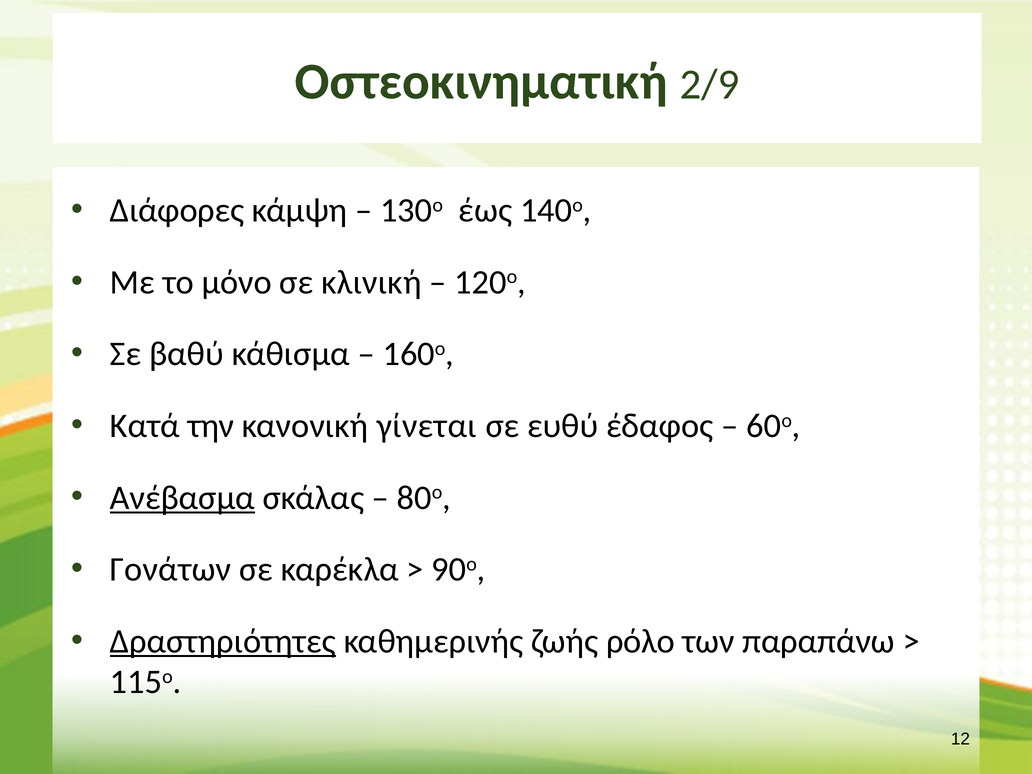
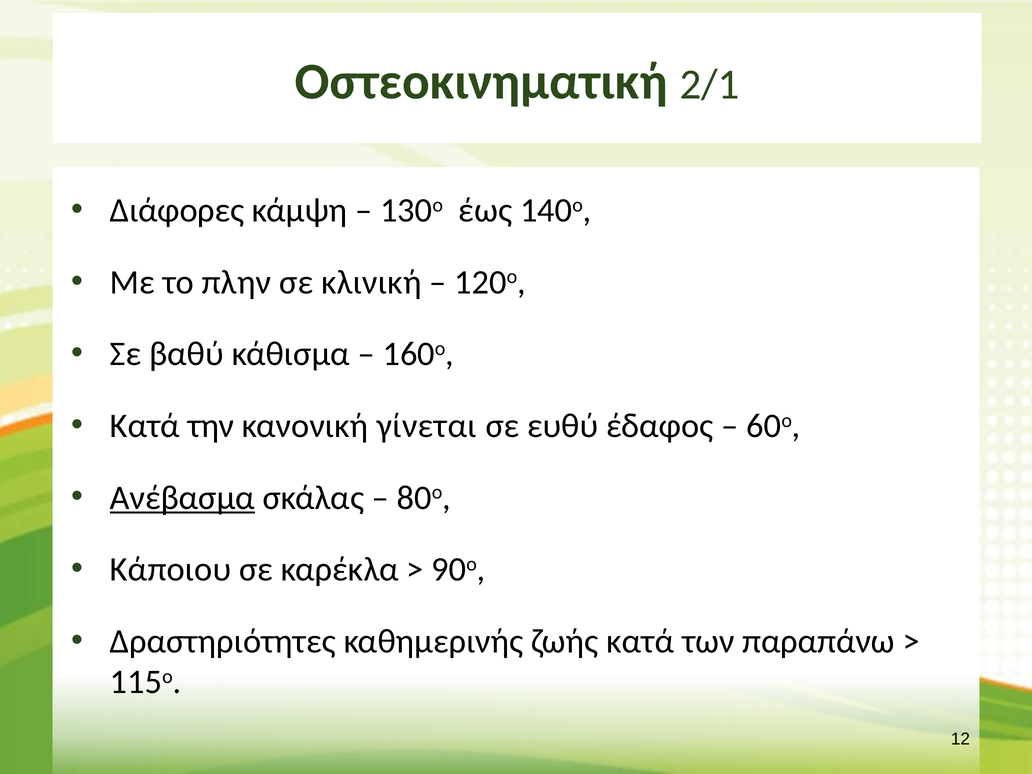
2/9: 2/9 -> 2/1 (710, 85)
μόνο: μόνο -> πλην (236, 282)
Γονάτων: Γονάτων -> Κάποιου (171, 569)
Δραστηριότητες underline: present -> none (223, 641)
ζωής ρόλο: ρόλο -> κατά (640, 641)
